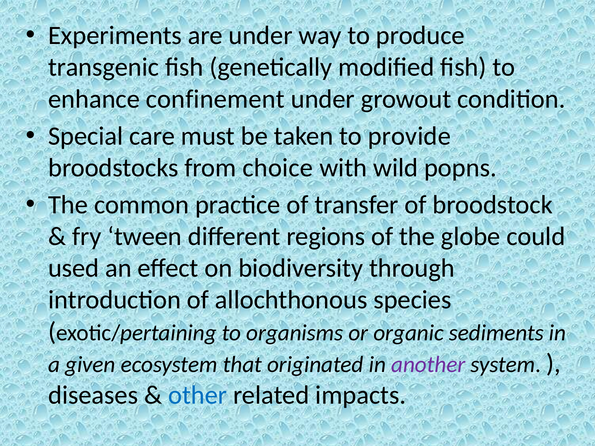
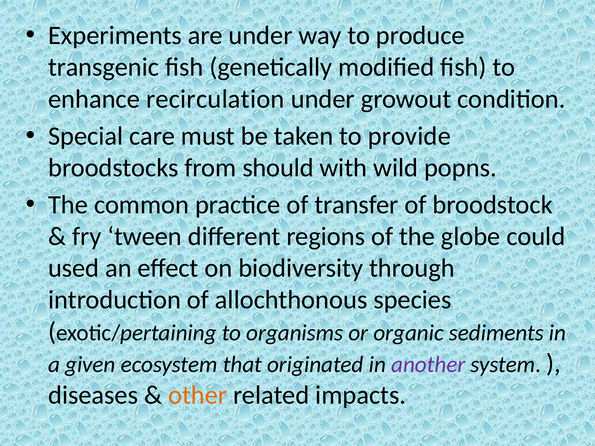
confinement: confinement -> recirculation (215, 99)
choice: choice -> should (278, 168)
other colour: blue -> orange (198, 395)
